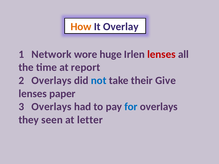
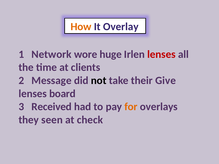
report: report -> clients (86, 67)
2 Overlays: Overlays -> Message (52, 81)
not colour: blue -> black (99, 81)
paper: paper -> board (62, 94)
3 Overlays: Overlays -> Received (52, 107)
for colour: blue -> orange (131, 107)
letter: letter -> check (90, 120)
